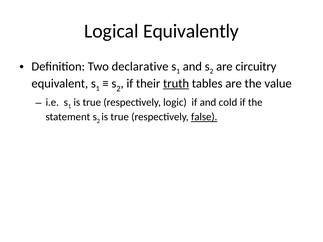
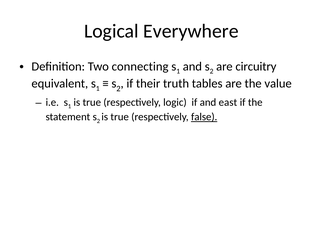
Equivalently: Equivalently -> Everywhere (191, 31)
declarative: declarative -> connecting (140, 67)
truth underline: present -> none (176, 84)
cold: cold -> east (228, 102)
